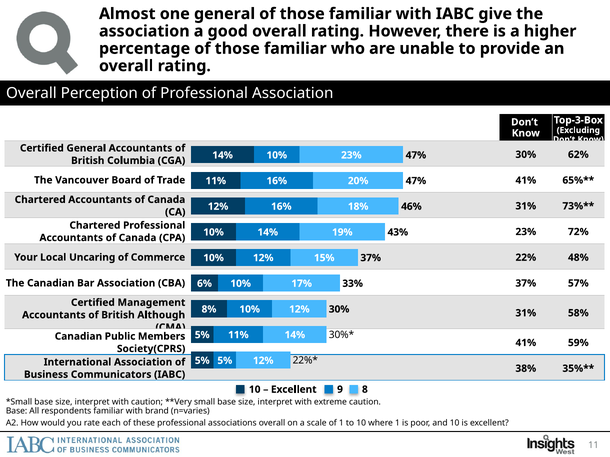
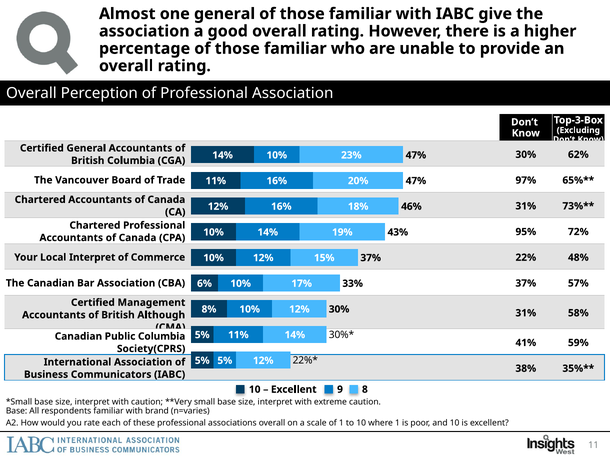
Trade 41%: 41% -> 97% (526, 180)
23%: 23% -> 95% (526, 232)
Local Uncaring: Uncaring -> Interpret (92, 258)
Public Members: Members -> Columbia (162, 337)
